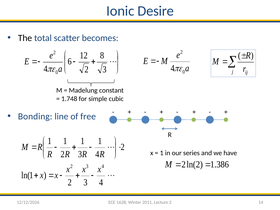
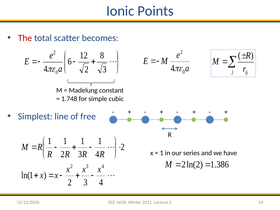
Desire: Desire -> Points (156, 11)
The colour: black -> red (25, 38)
Bonding: Bonding -> Simplest (35, 116)
